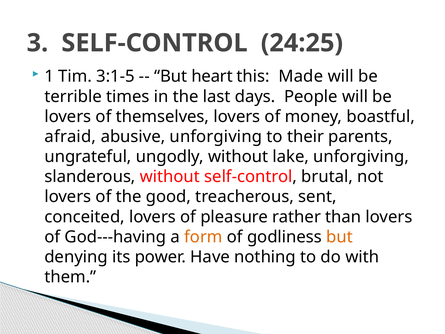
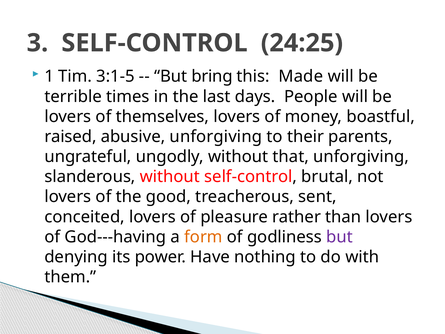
heart: heart -> bring (212, 76)
afraid: afraid -> raised (70, 137)
lake: lake -> that (291, 157)
but colour: orange -> purple (340, 237)
